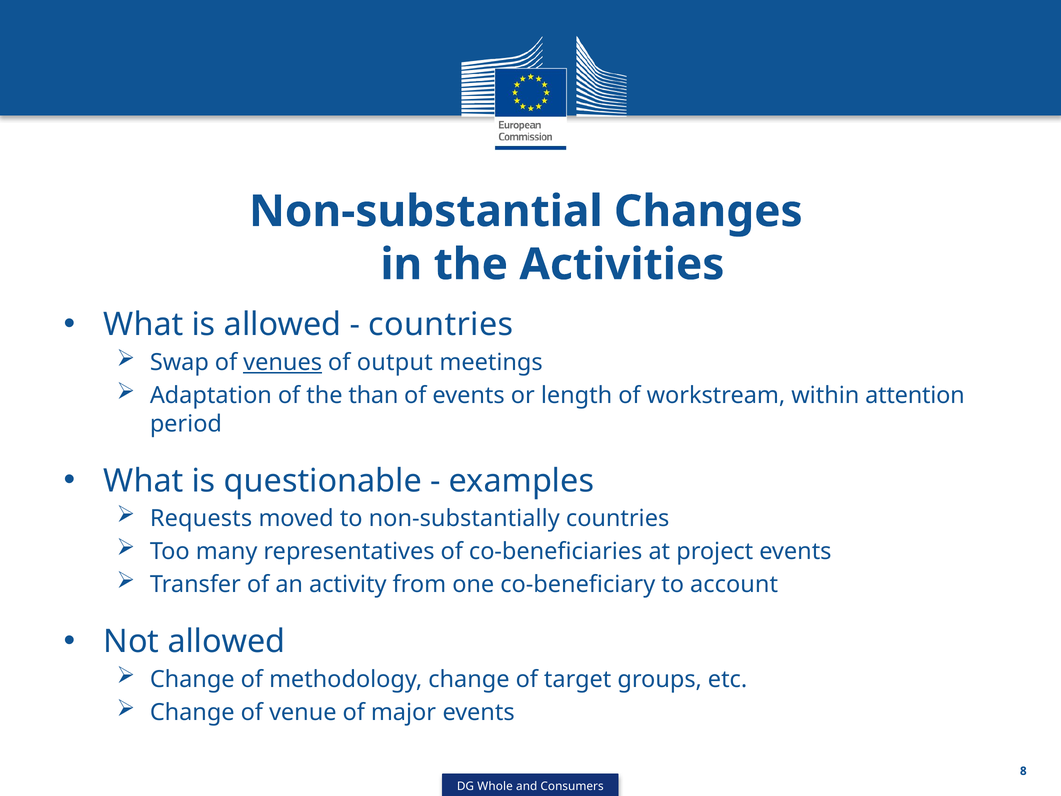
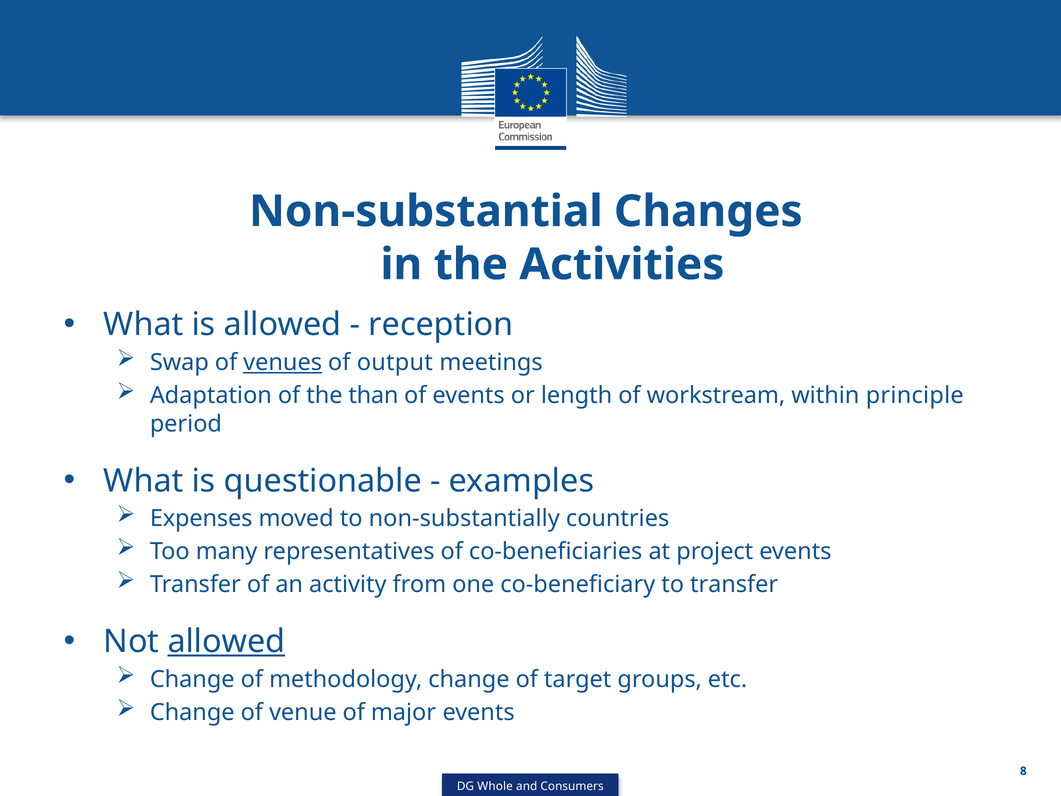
countries: countries -> reception (441, 325)
attention: attention -> principle (915, 395)
Requests: Requests -> Expenses (201, 518)
to account: account -> transfer (734, 584)
allowed underline: none -> present (226, 642)
